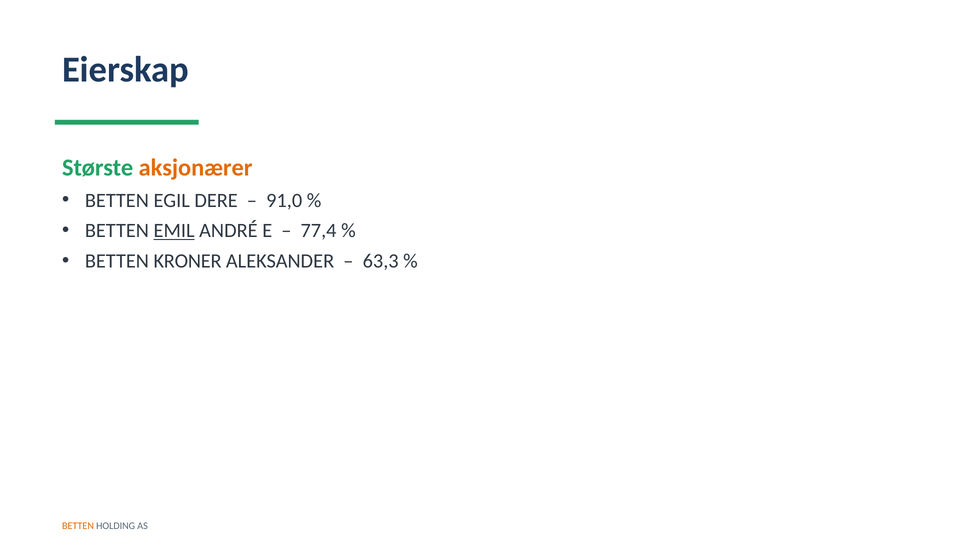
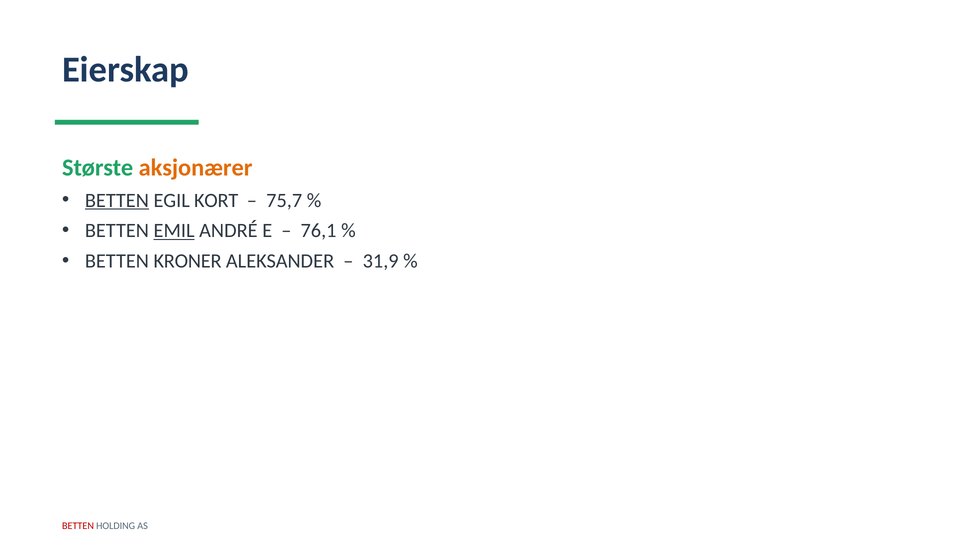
BETTEN underline: none -> present (117, 200)
DERE: DERE -> KORT (216, 200)
91,0: 91,0 -> 75,7 (284, 200)
77,4: 77,4 -> 76,1 (319, 231)
63,3: 63,3 -> 31,9 (381, 261)
BETTEN colour: orange -> red (78, 526)
